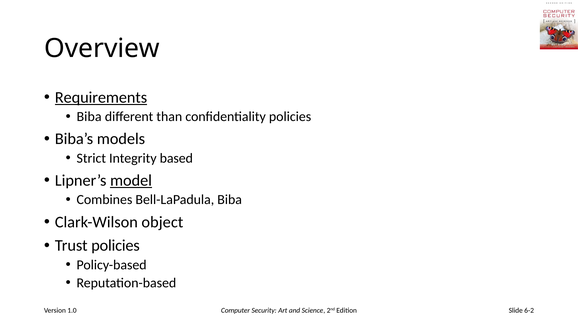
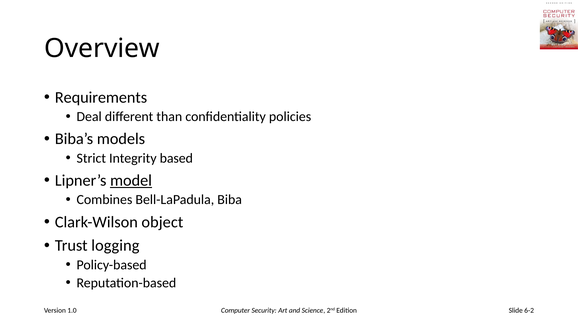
Requirements underline: present -> none (101, 97)
Biba: Biba -> Deal (89, 117)
Trust policies: policies -> logging (115, 246)
